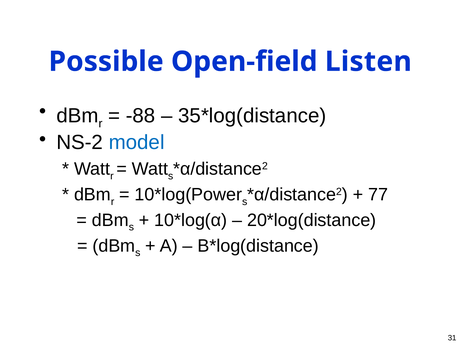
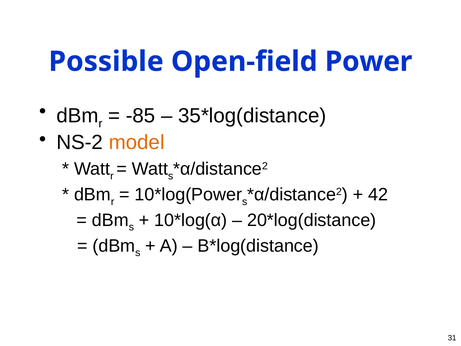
Listen: Listen -> Power (369, 62)
-88: -88 -> -85 (141, 115)
model colour: blue -> orange (137, 142)
77: 77 -> 42 (378, 194)
